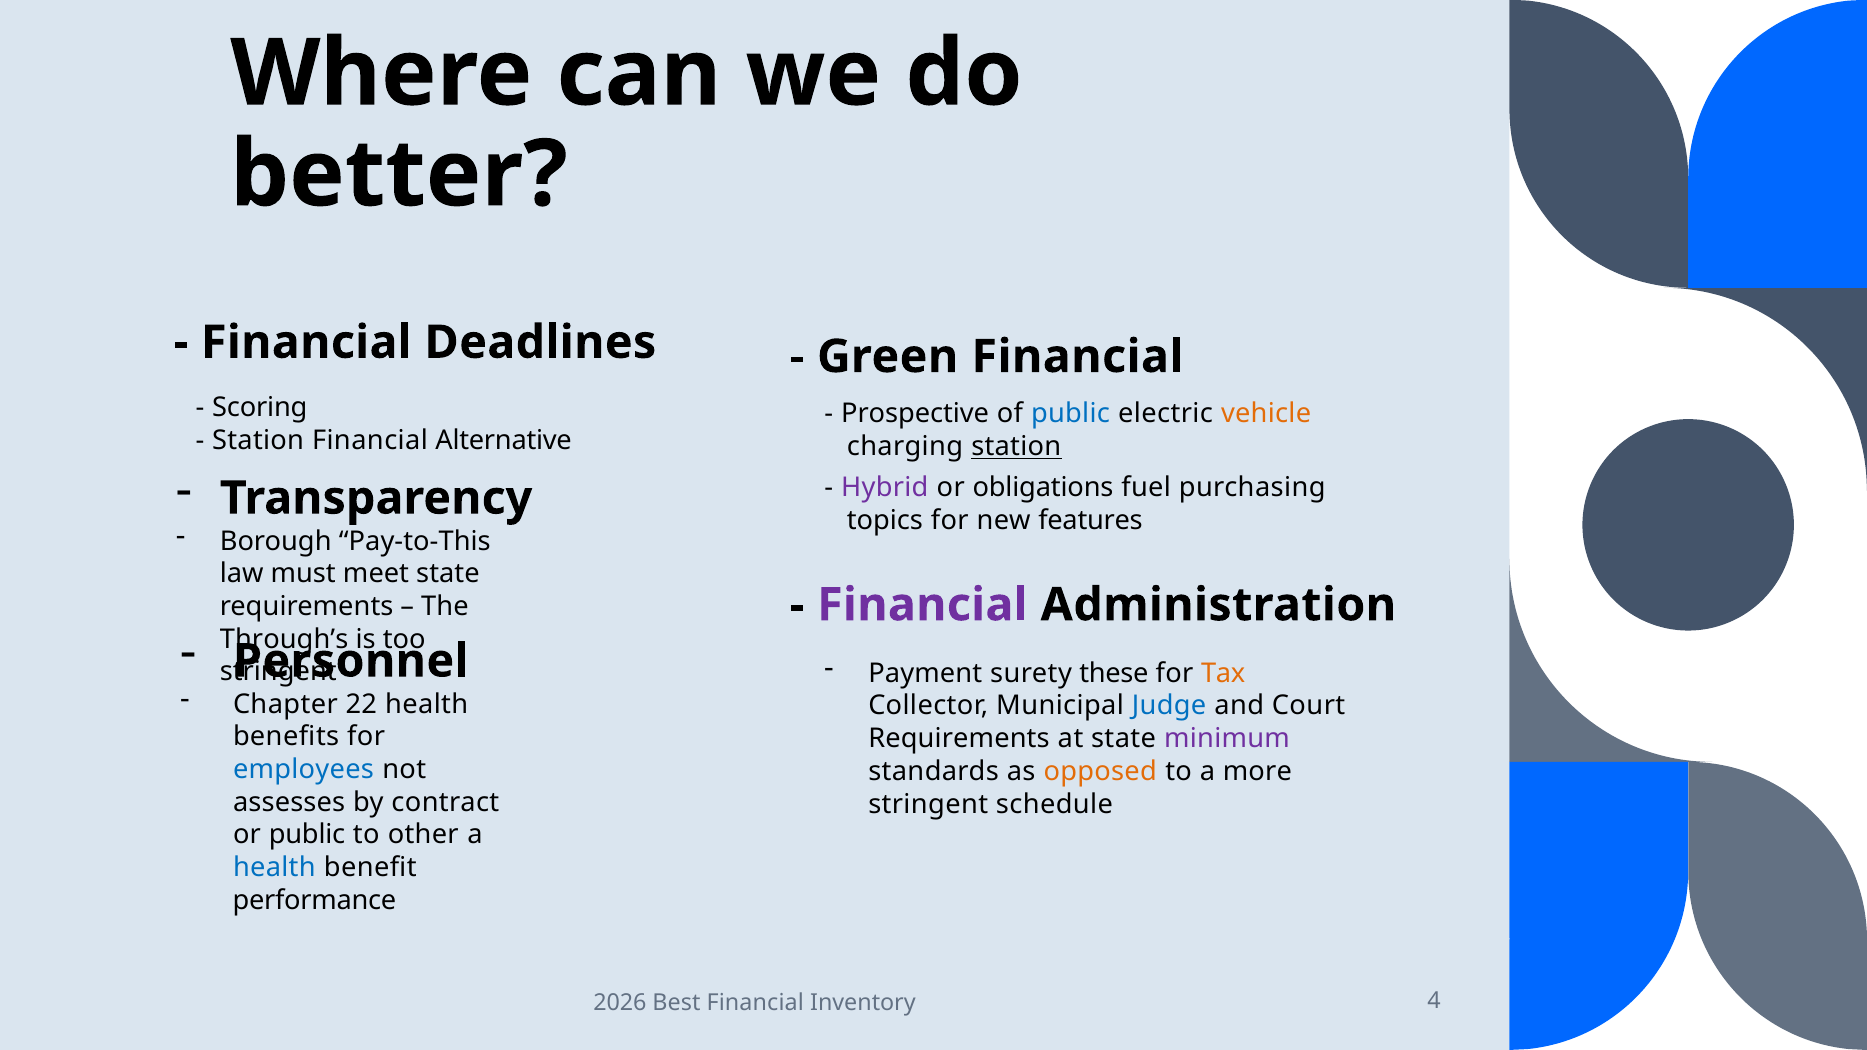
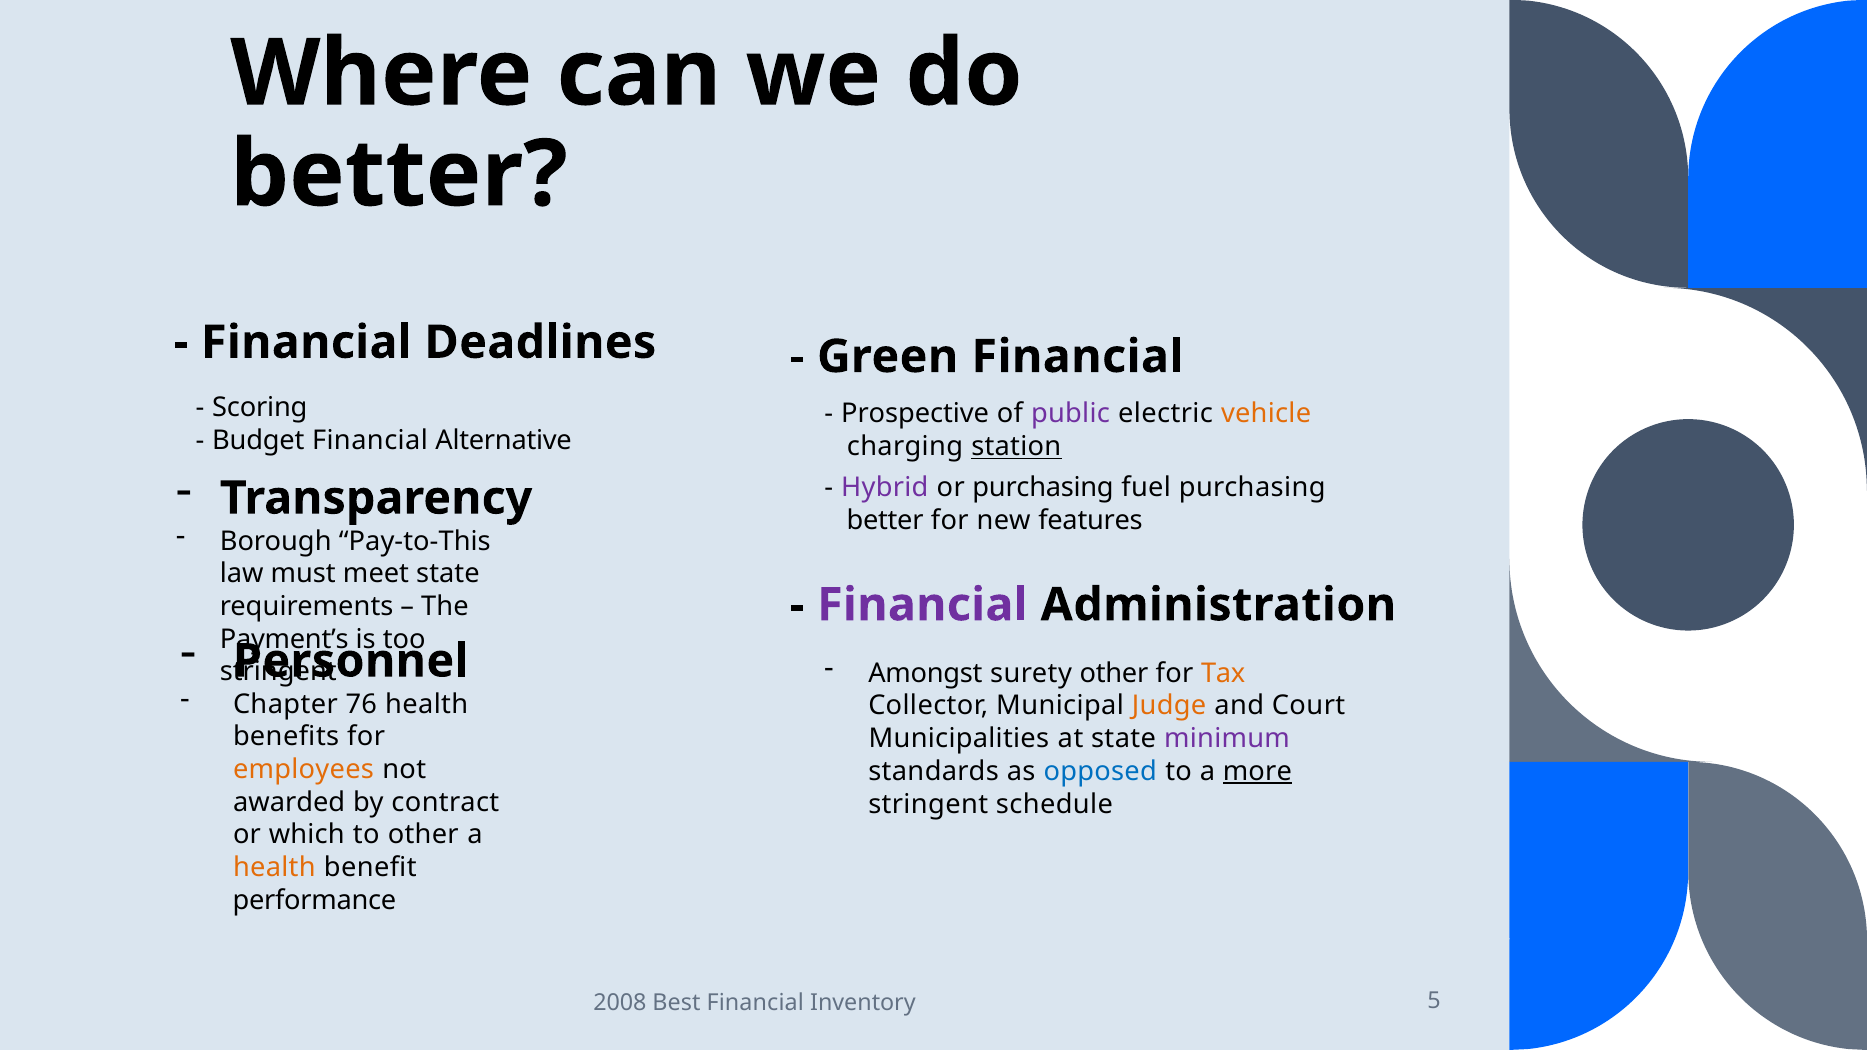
public colour: blue -> purple (1070, 414)
Station: Station -> Budget (258, 440)
or obligations: obligations -> purchasing (1043, 488)
topics: topics -> better (885, 521)
Through’s: Through’s -> Payment’s (284, 639)
Payment: Payment -> Amongst (925, 673)
surety these: these -> other (1114, 673)
22: 22 -> 76 (361, 704)
Judge colour: blue -> orange (1169, 706)
Requirements: Requirements -> Municipalities (959, 739)
employees colour: blue -> orange (304, 770)
opposed colour: orange -> blue (1100, 772)
more underline: none -> present (1257, 772)
assesses: assesses -> awarded (289, 802)
or public: public -> which (307, 835)
health colour: blue -> orange (274, 868)
2026: 2026 -> 2008 (620, 1003)
4: 4 -> 5 (1434, 1001)
